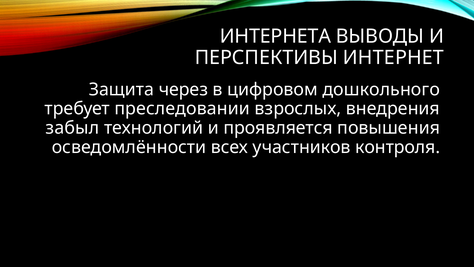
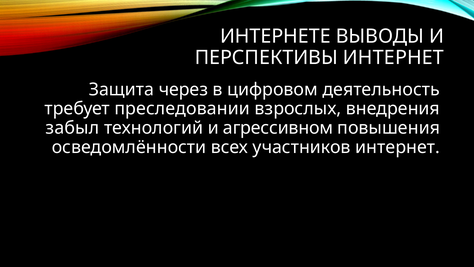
ИНТЕРНЕТА: ИНТЕРНЕТА -> ИНТЕРНЕТЕ (275, 36)
дошкольного: дошкольного -> деятельность (381, 89)
проявляется: проявляется -> агрессивном (278, 128)
участников контроля: контроля -> интернет (398, 147)
